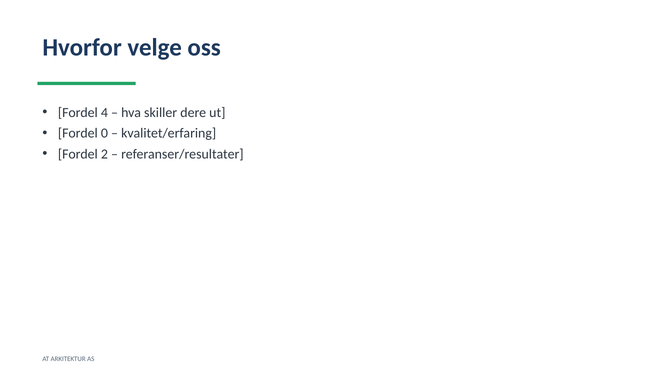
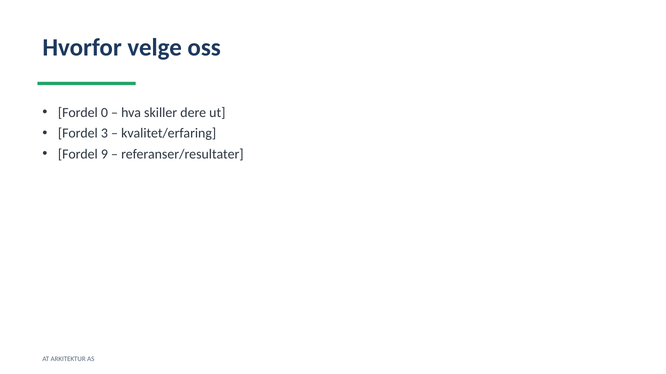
4: 4 -> 0 (104, 113)
0: 0 -> 3 (104, 134)
2: 2 -> 9 (104, 154)
